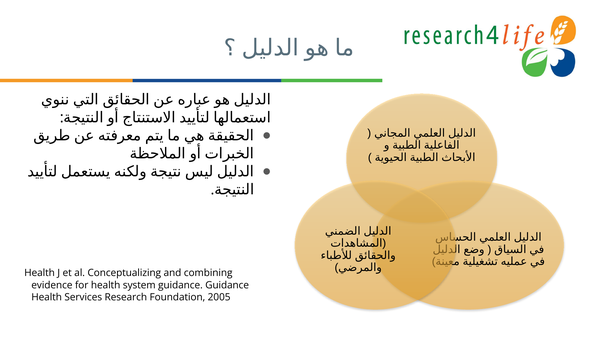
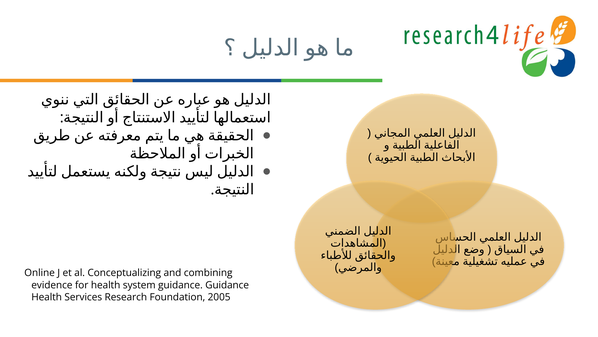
Health: Health -> Online (40, 272)
